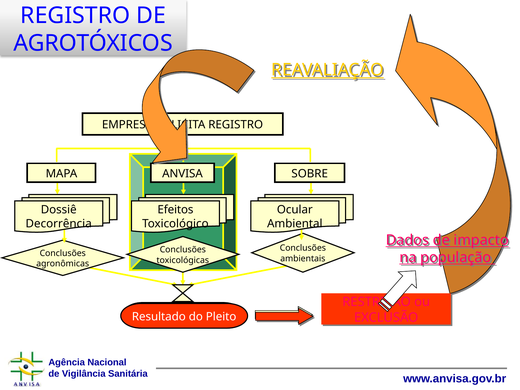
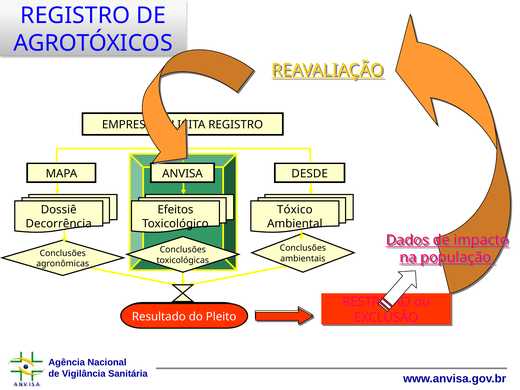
SOBRE: SOBRE -> DESDE (310, 174)
Ocular: Ocular -> Tóxico (295, 210)
